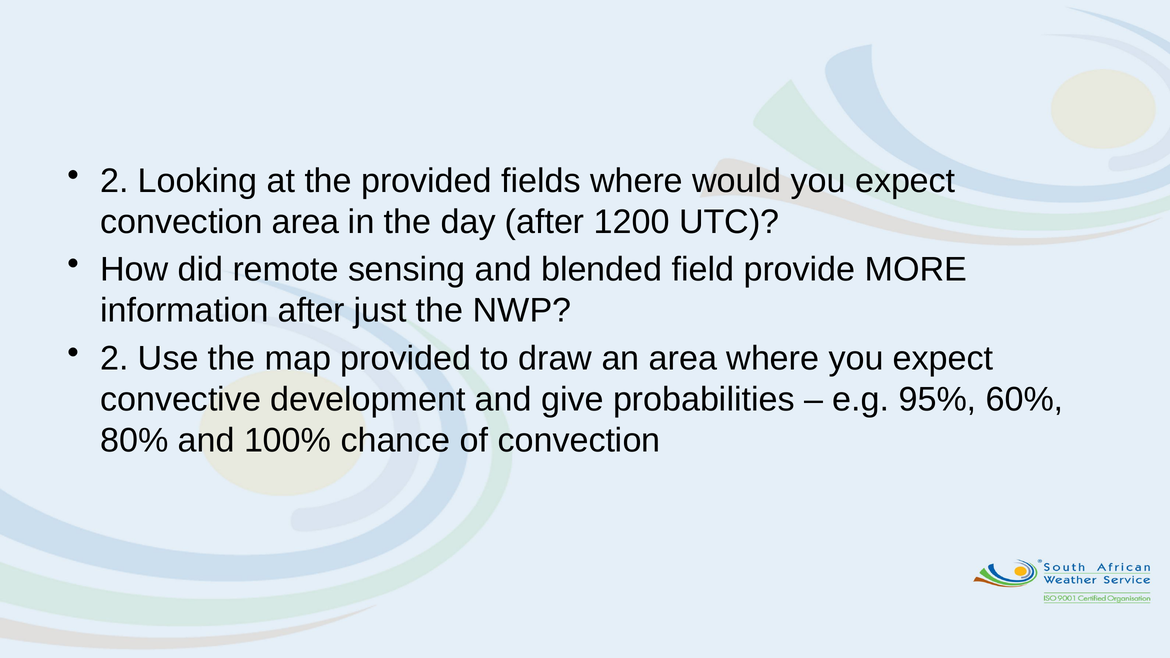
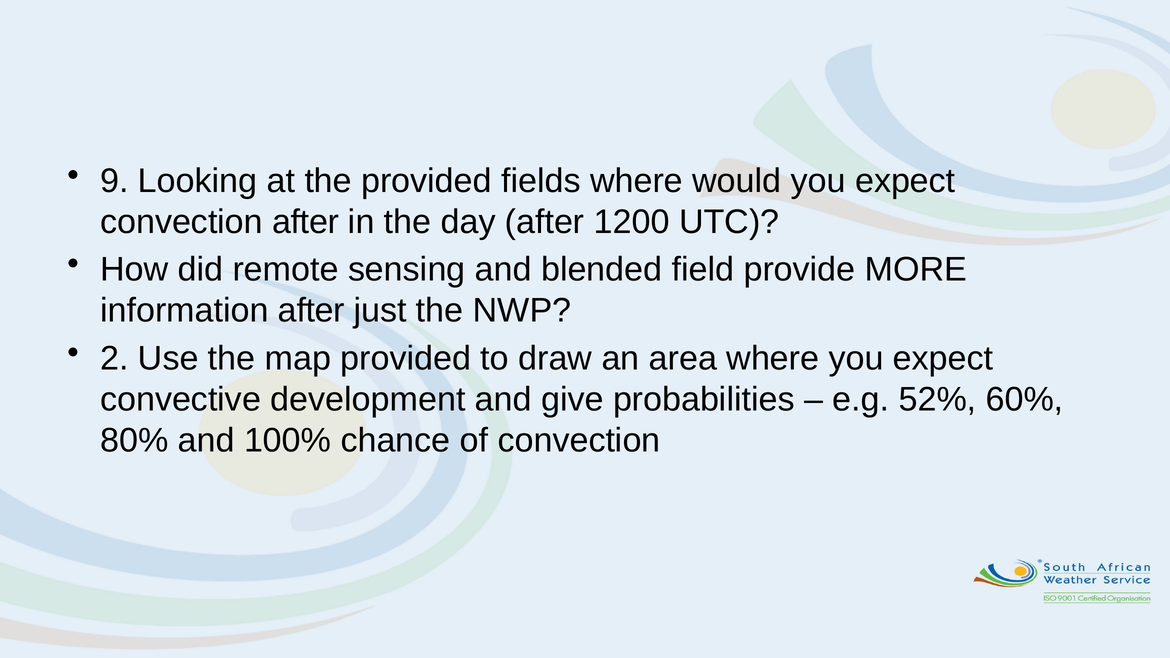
2: 2 -> 9 (114, 181)
convection area: area -> after (306, 222)
95%: 95% -> 52% (937, 399)
